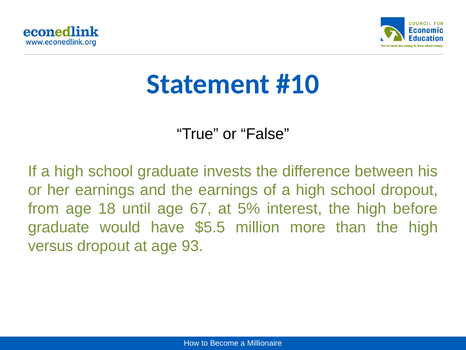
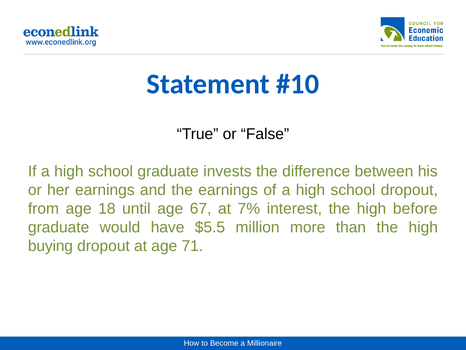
5%: 5% -> 7% (249, 208)
versus: versus -> buying (50, 246)
93: 93 -> 71 (192, 246)
